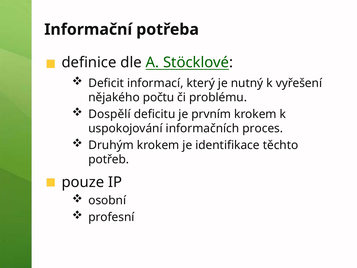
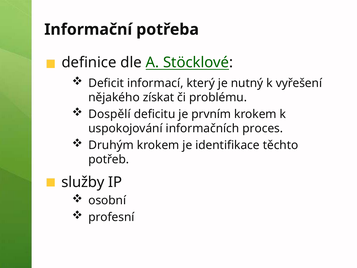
počtu: počtu -> získat (159, 97)
pouze: pouze -> služby (83, 182)
